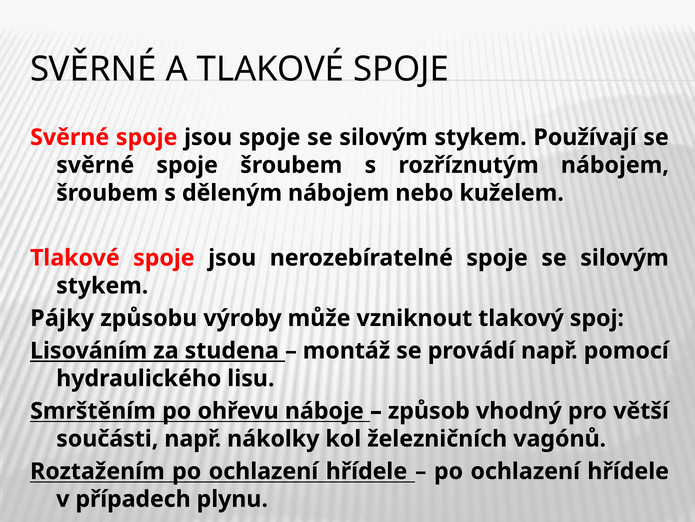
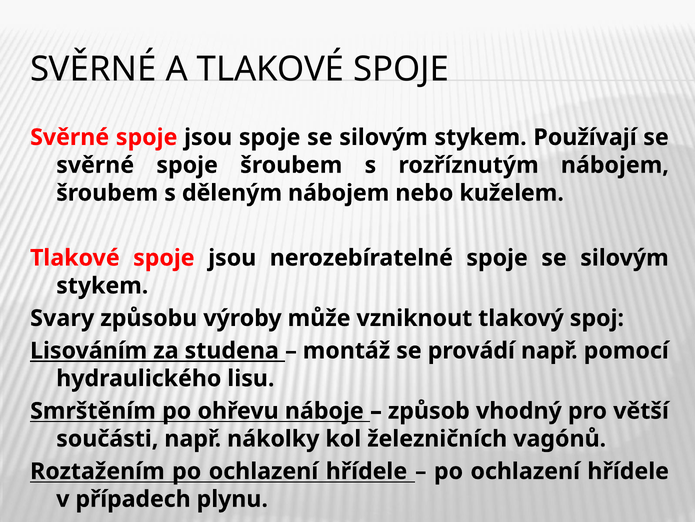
Pájky: Pájky -> Svary (62, 318)
